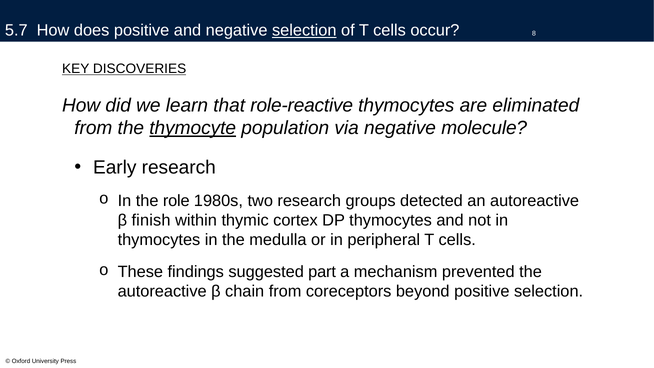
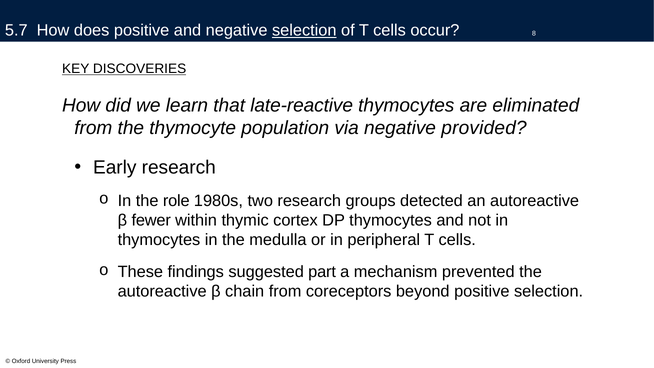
role-reactive: role-reactive -> late-reactive (302, 105)
thymocyte underline: present -> none (193, 128)
molecule: molecule -> provided (484, 128)
finish: finish -> fewer (151, 220)
